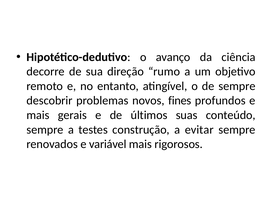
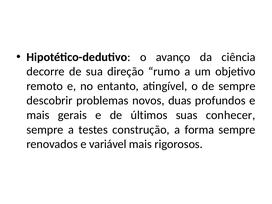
fines: fines -> duas (180, 101)
conteúdo: conteúdo -> conhecer (231, 115)
evitar: evitar -> forma (199, 130)
